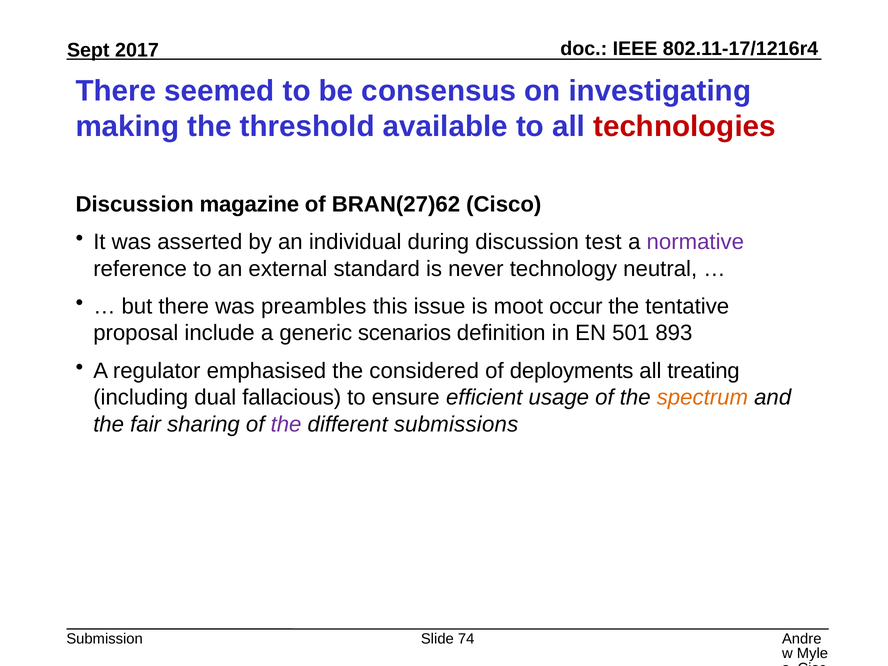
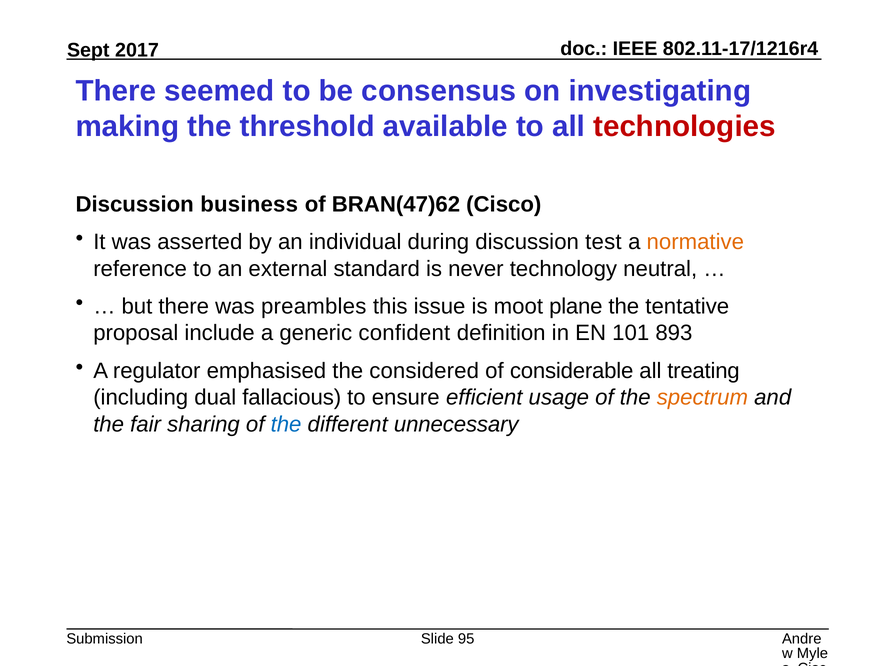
magazine: magazine -> business (249, 204)
BRAN(27)62: BRAN(27)62 -> BRAN(47)62 (396, 204)
normative colour: purple -> orange (695, 242)
occur: occur -> plane (576, 307)
scenarios: scenarios -> confident (404, 333)
501: 501 -> 101 (631, 333)
deployments: deployments -> considerable (572, 371)
the colour: purple -> blue (286, 424)
submissions: submissions -> unnecessary (456, 424)
74: 74 -> 95 (466, 639)
